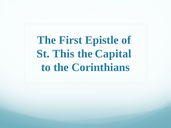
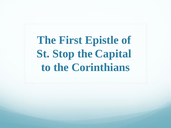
This: This -> Stop (63, 54)
